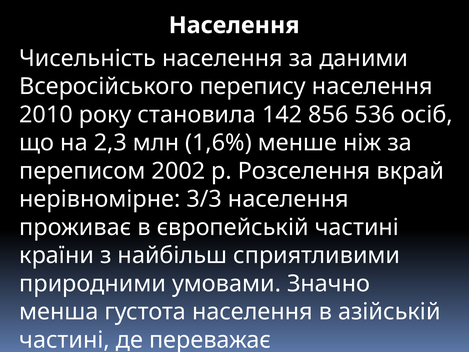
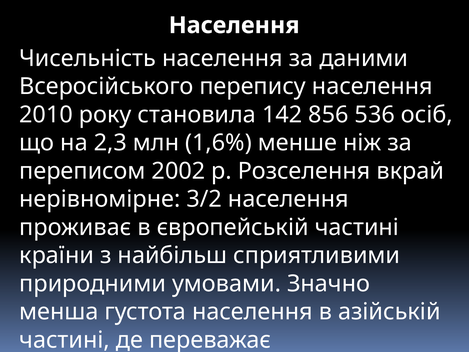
3/3: 3/3 -> 3/2 (204, 199)
